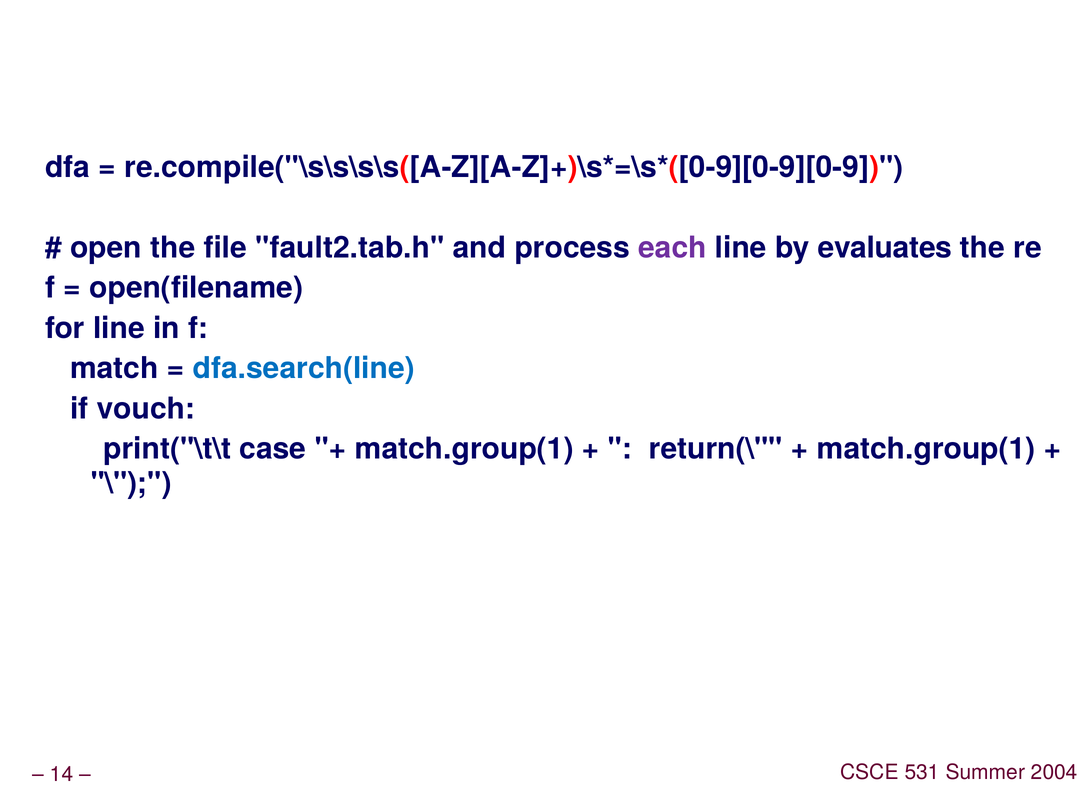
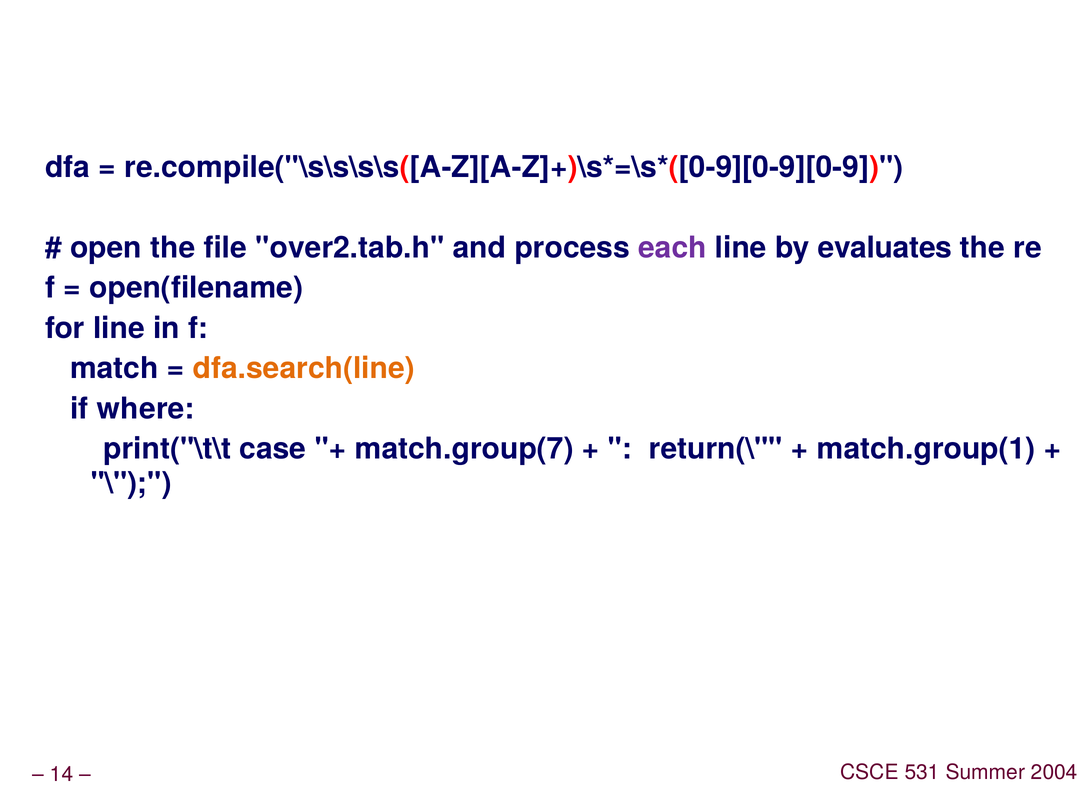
fault2.tab.h: fault2.tab.h -> over2.tab.h (350, 248)
dfa.search(line colour: blue -> orange (304, 368)
vouch: vouch -> where (146, 409)
match.group(1: match.group(1 -> match.group(7 (464, 449)
